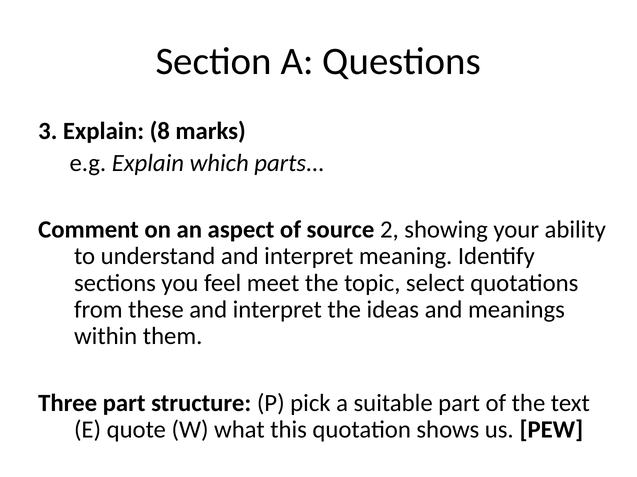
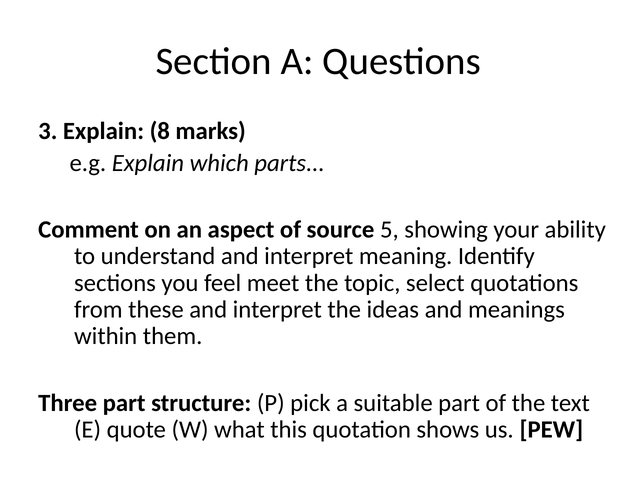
2: 2 -> 5 (389, 230)
